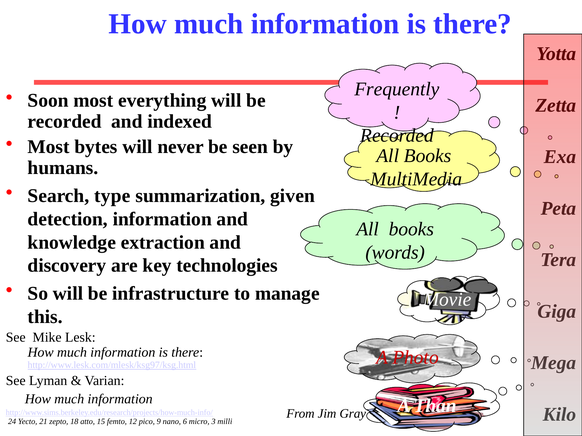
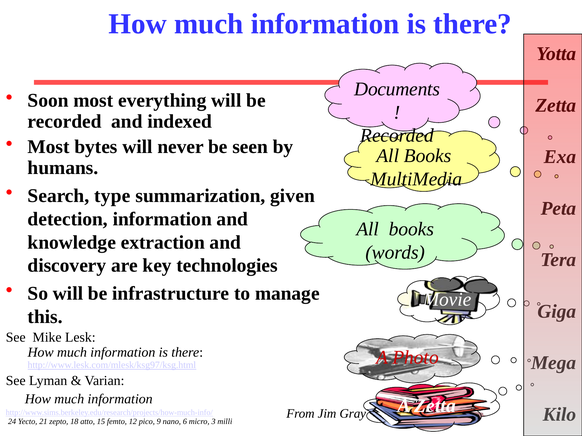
Frequently: Frequently -> Documents (397, 89)
A Than: Than -> Zetta (435, 406)
